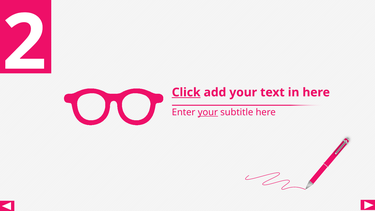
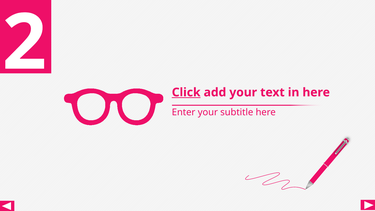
your underline: present -> none (208, 112)
